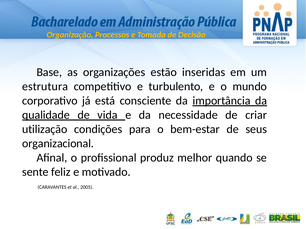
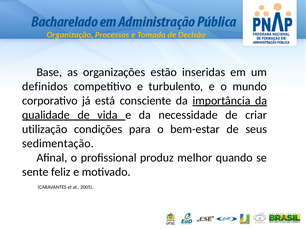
estrutura: estrutura -> definidos (45, 87)
organizacional: organizacional -> sedimentação (58, 144)
